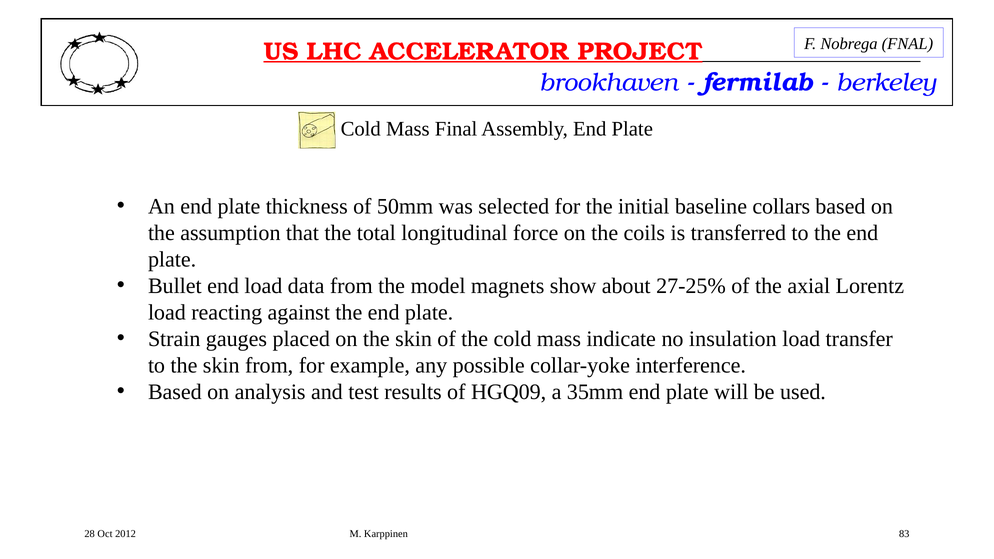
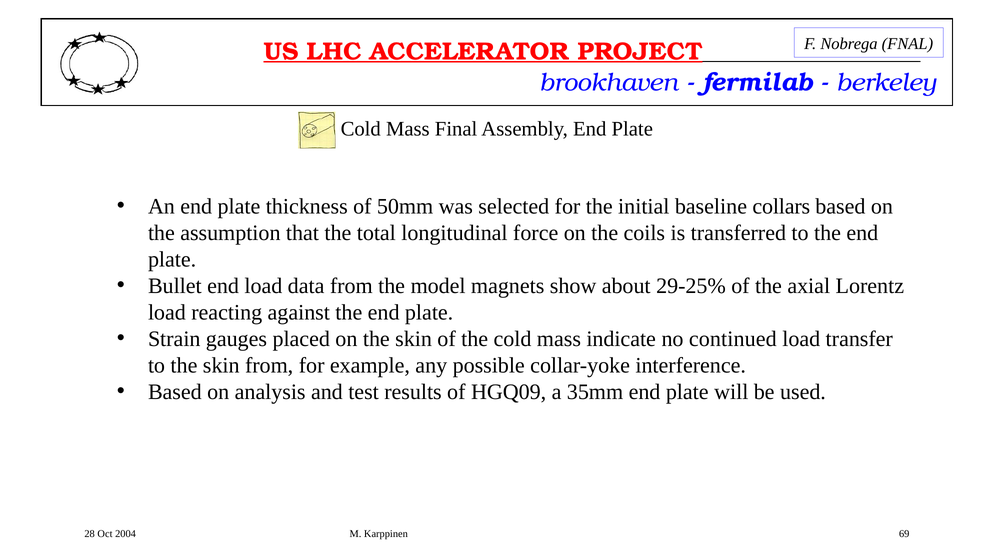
27-25%: 27-25% -> 29-25% (691, 286)
insulation: insulation -> continued (733, 339)
2012: 2012 -> 2004 (126, 534)
83: 83 -> 69 (904, 534)
